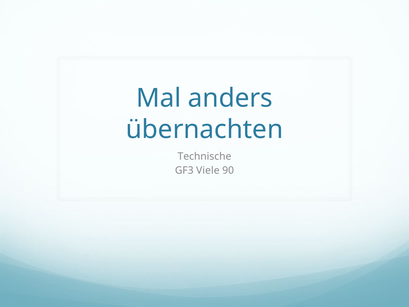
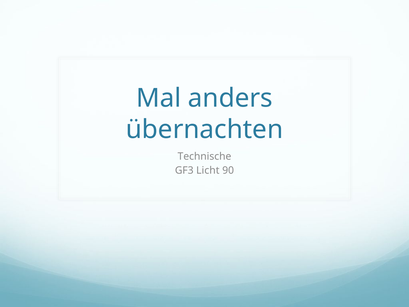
Viele: Viele -> Licht (208, 170)
